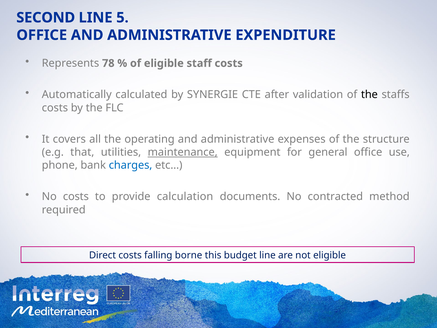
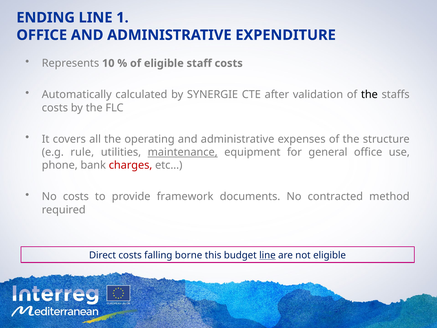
SECOND: SECOND -> ENDING (46, 18)
5: 5 -> 1 (122, 18)
78: 78 -> 10 (108, 63)
that: that -> rule (82, 152)
charges colour: blue -> red (131, 165)
calculation: calculation -> framework (185, 197)
line underline: none -> present (267, 255)
